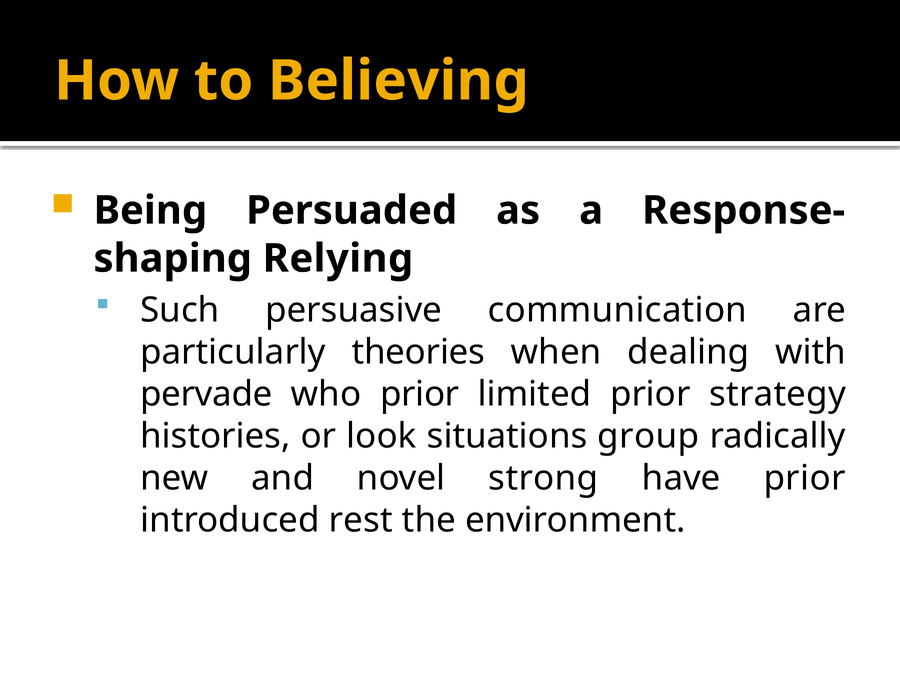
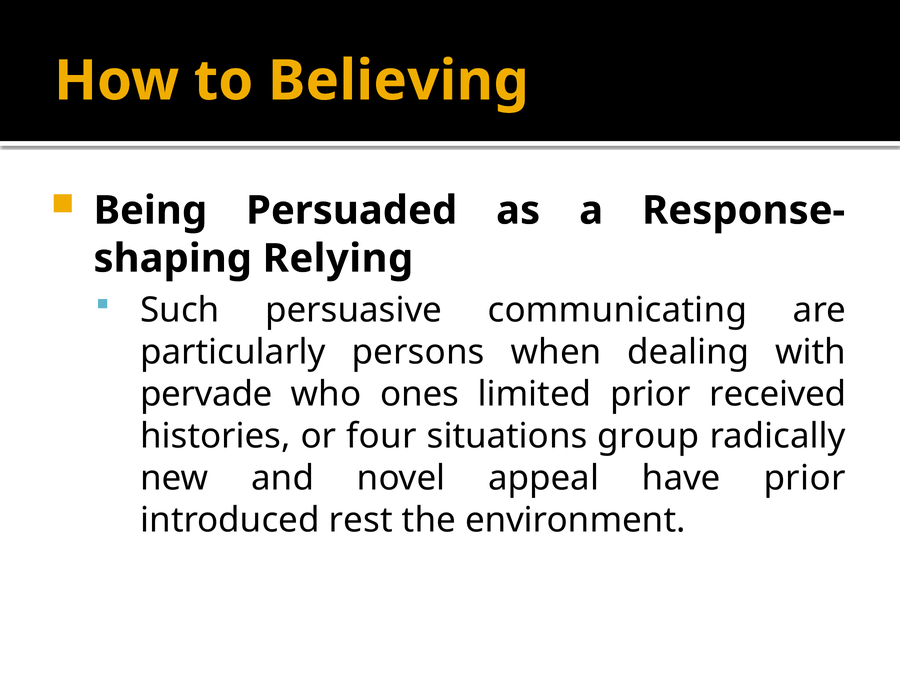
communication: communication -> communicating (617, 310)
theories: theories -> persons (418, 352)
who prior: prior -> ones (420, 394)
strategy: strategy -> received (778, 394)
look: look -> four (381, 436)
strong: strong -> appeal (544, 478)
